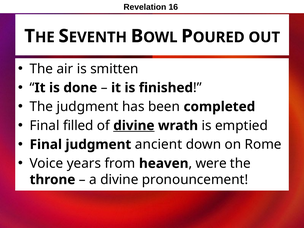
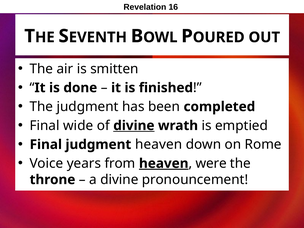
filled: filled -> wide (78, 126)
judgment ancient: ancient -> heaven (159, 145)
heaven underline: none -> present (164, 163)
